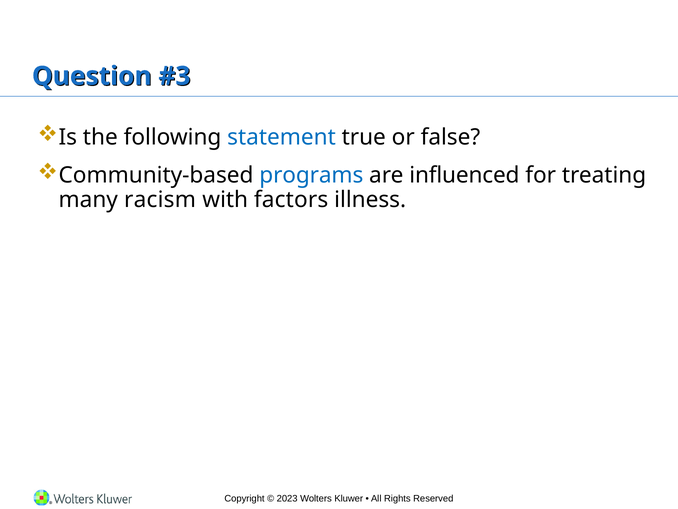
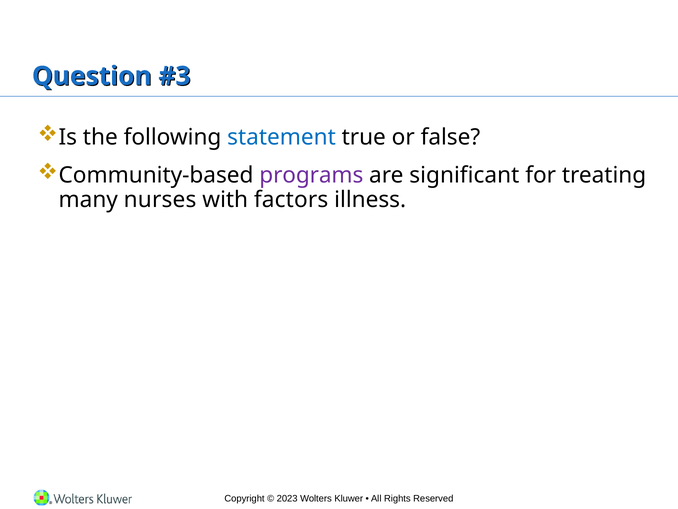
programs colour: blue -> purple (311, 175)
influenced: influenced -> significant (464, 175)
racism: racism -> nurses (160, 199)
